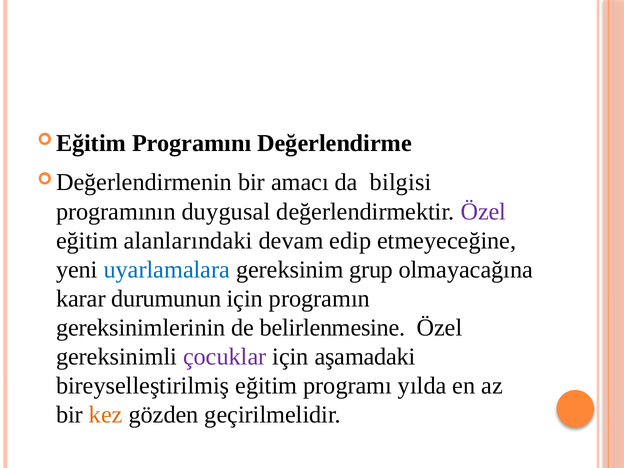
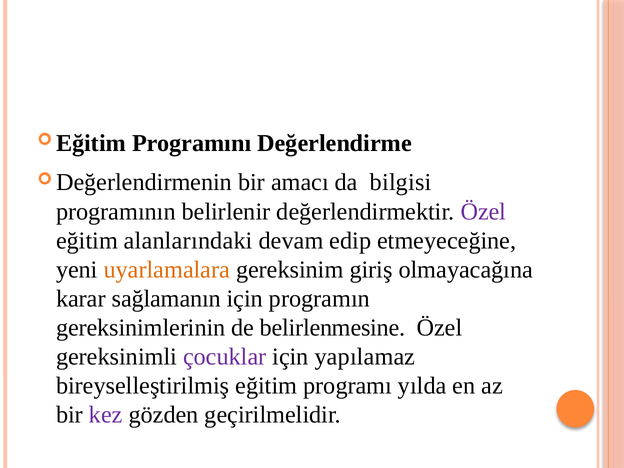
duygusal: duygusal -> belirlenir (226, 212)
uyarlamalara colour: blue -> orange (167, 270)
grup: grup -> giriş (371, 270)
durumunun: durumunun -> sağlamanın (166, 299)
aşamadaki: aşamadaki -> yapılamaz (365, 357)
kez colour: orange -> purple (106, 415)
